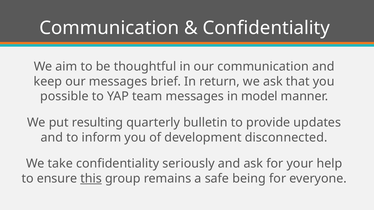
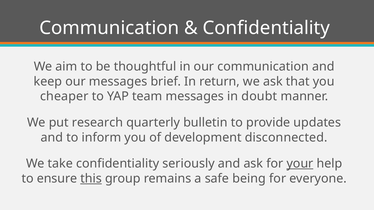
possible: possible -> cheaper (64, 97)
model: model -> doubt (259, 97)
resulting: resulting -> research (97, 123)
your underline: none -> present (300, 164)
